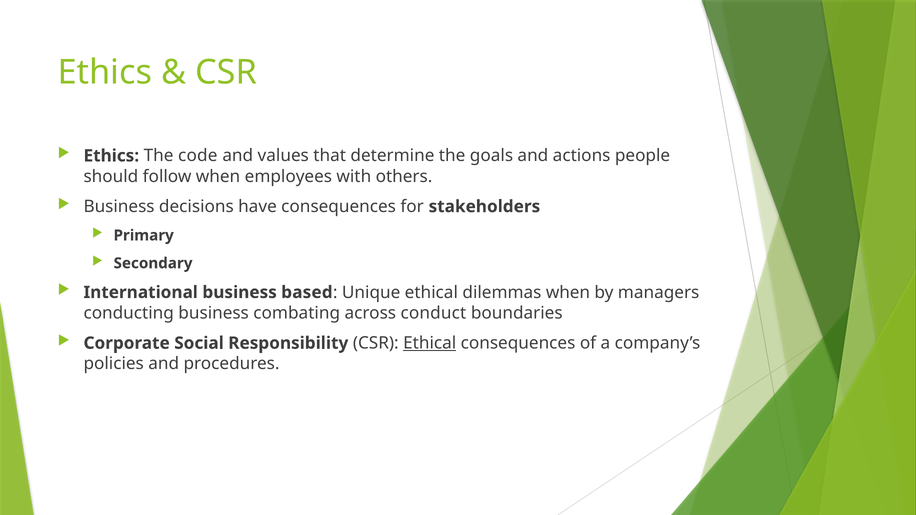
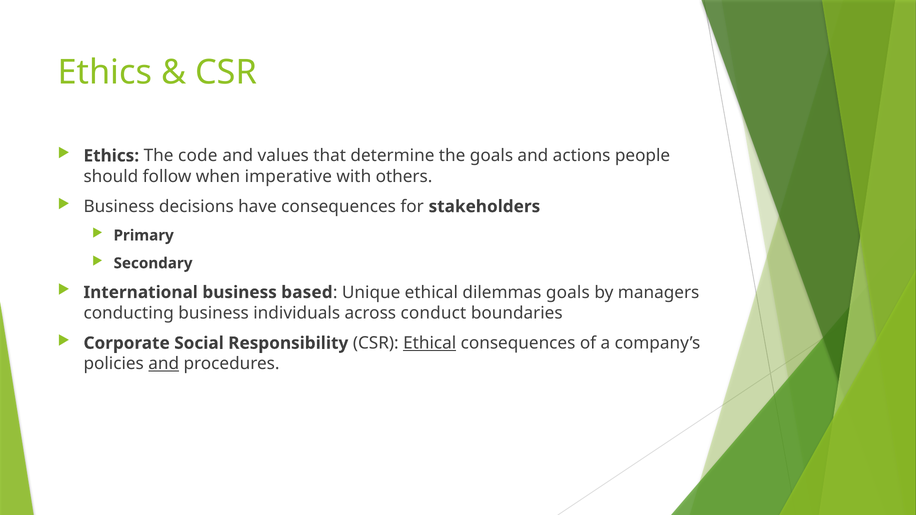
employees: employees -> imperative (288, 176)
dilemmas when: when -> goals (568, 292)
combating: combating -> individuals (297, 313)
and underline: none -> present (164, 364)
